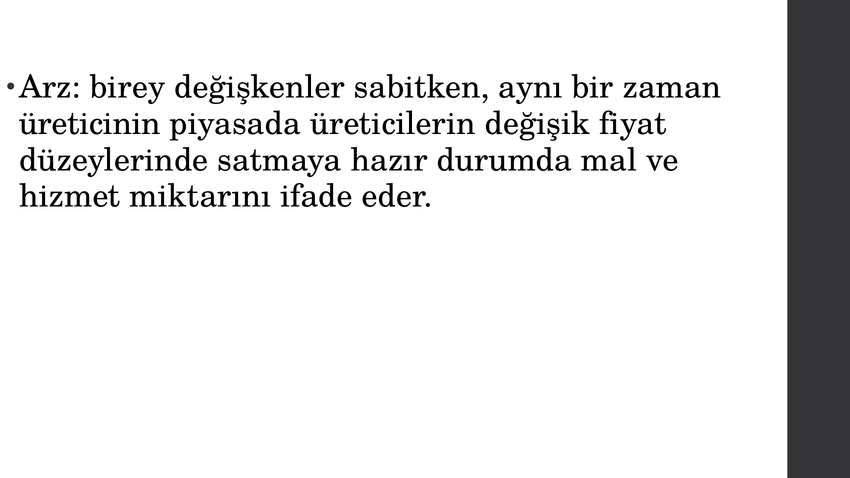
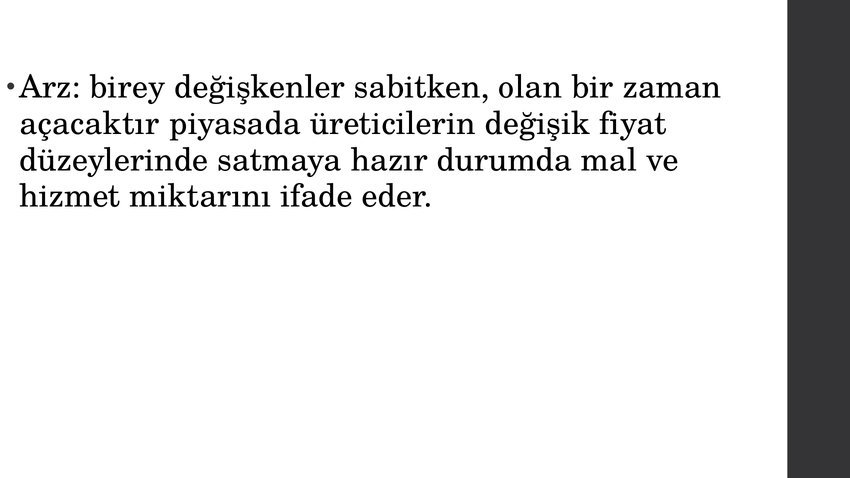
aynı: aynı -> olan (530, 87)
üreticinin: üreticinin -> açacaktır (89, 124)
